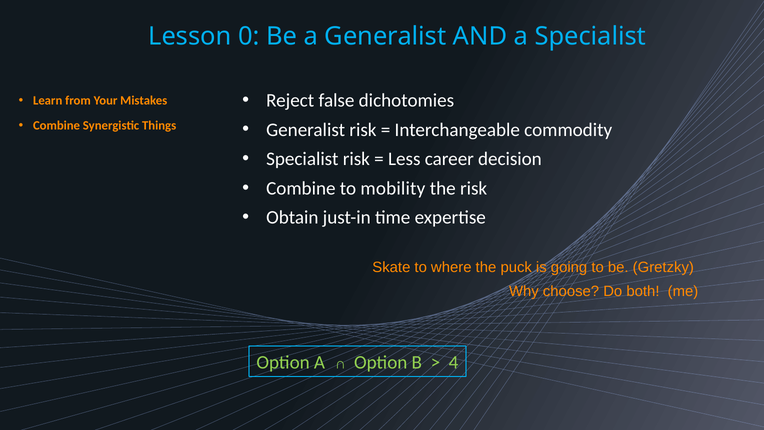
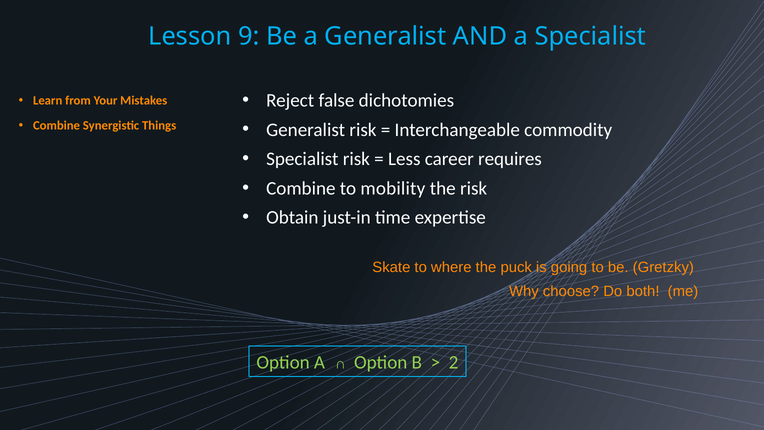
0: 0 -> 9 (249, 36)
decision: decision -> requires (510, 159)
4: 4 -> 2 (454, 362)
